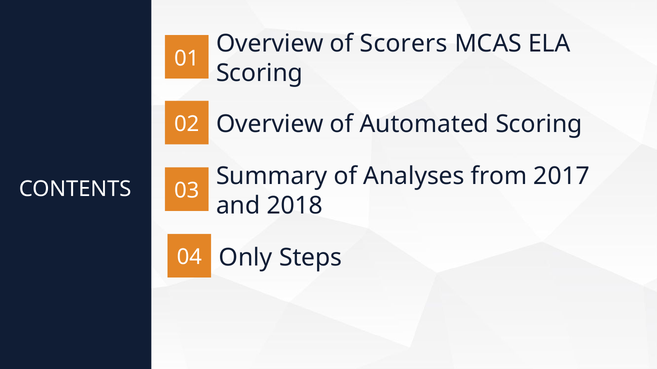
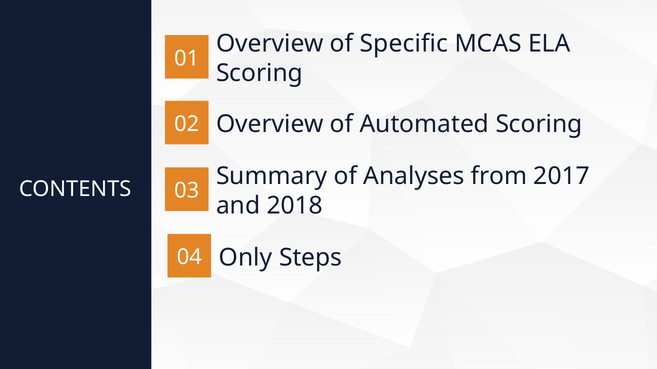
Scorers: Scorers -> Specific (404, 44)
